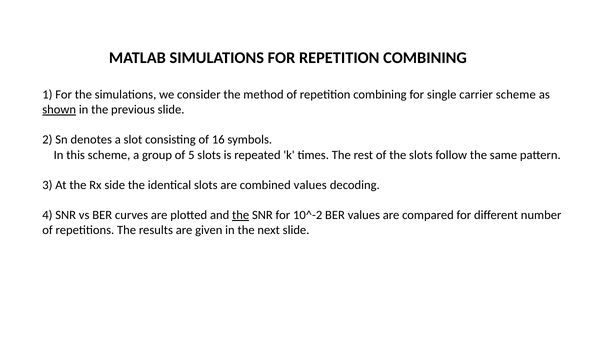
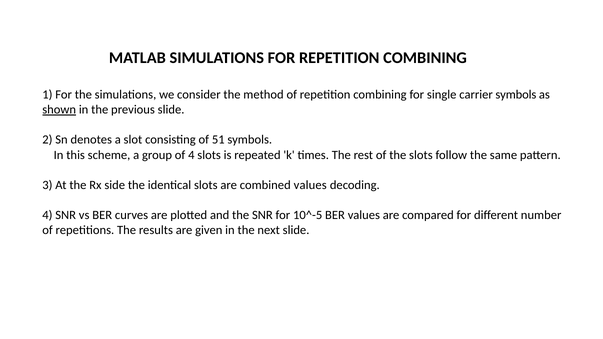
carrier scheme: scheme -> symbols (516, 95)
16: 16 -> 51 (218, 140)
of 5: 5 -> 4 (191, 155)
the underline: present -> none (241, 215)
10^-2: 10^-2 -> 10^-5 (308, 215)
